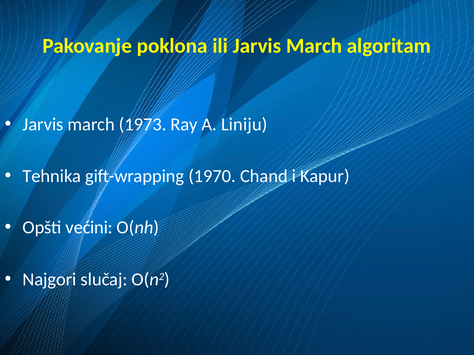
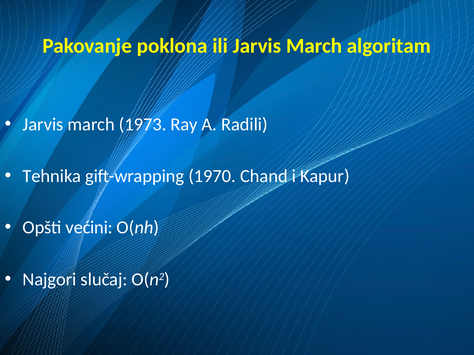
Liniju: Liniju -> Radili (244, 125)
